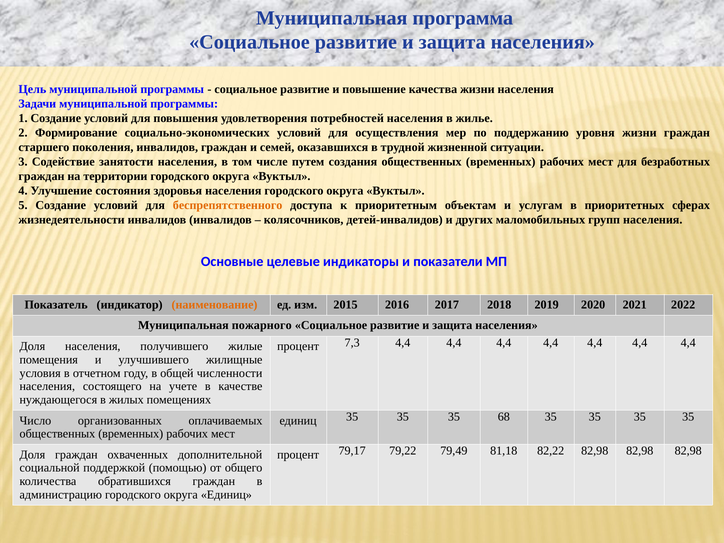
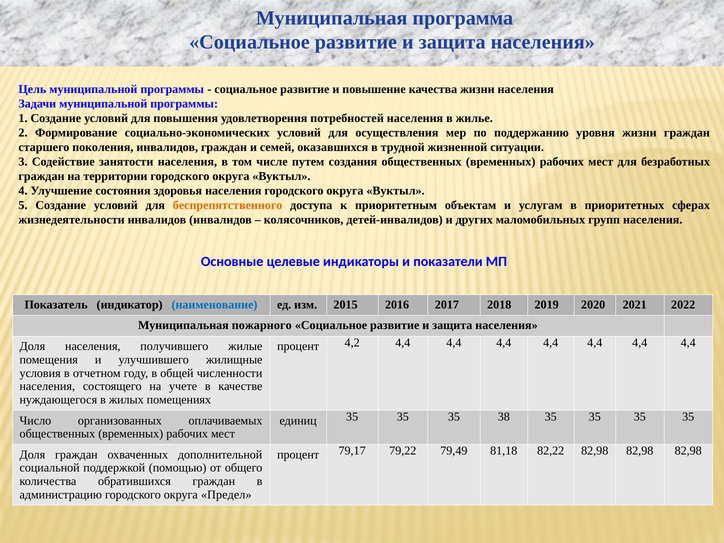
наименование colour: orange -> blue (215, 305)
7,3: 7,3 -> 4,2 (352, 343)
68: 68 -> 38 (504, 417)
округа Единиц: Единиц -> Предел (226, 495)
